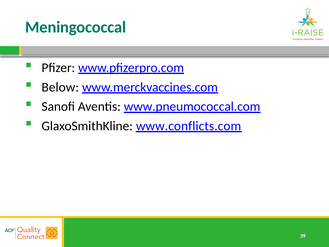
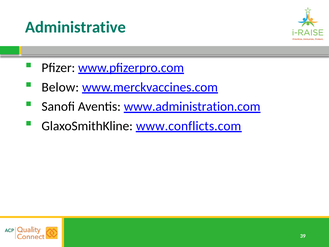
Meningococcal: Meningococcal -> Administrative (76, 27)
www.pneumococcal.com: www.pneumococcal.com -> www.administration.com (192, 106)
